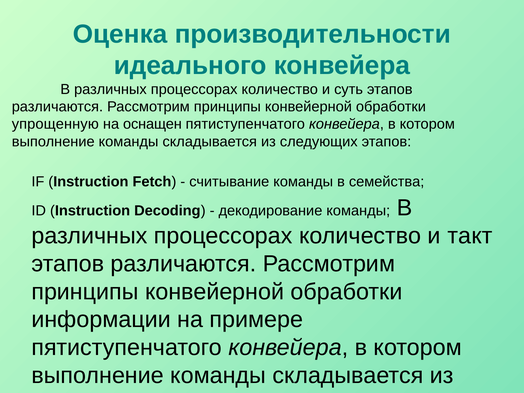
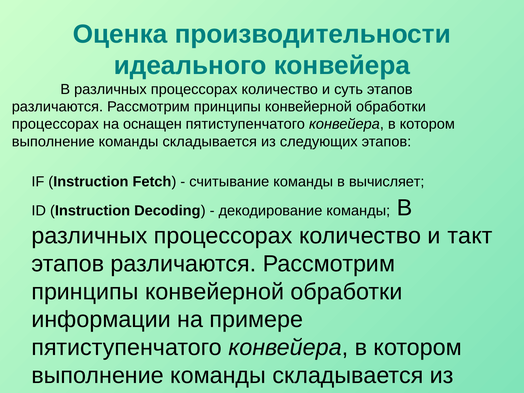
упрощенную: упрощенную -> процессорах (55, 124)
семейства: семейства -> вычисляет (387, 182)
